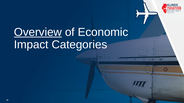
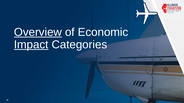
Impact underline: none -> present (31, 45)
